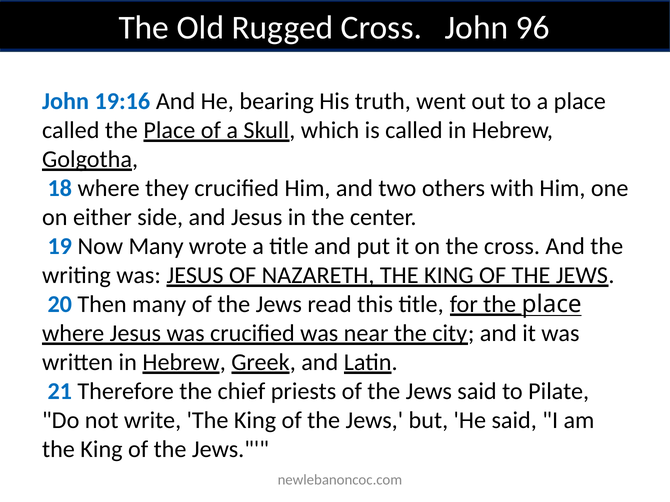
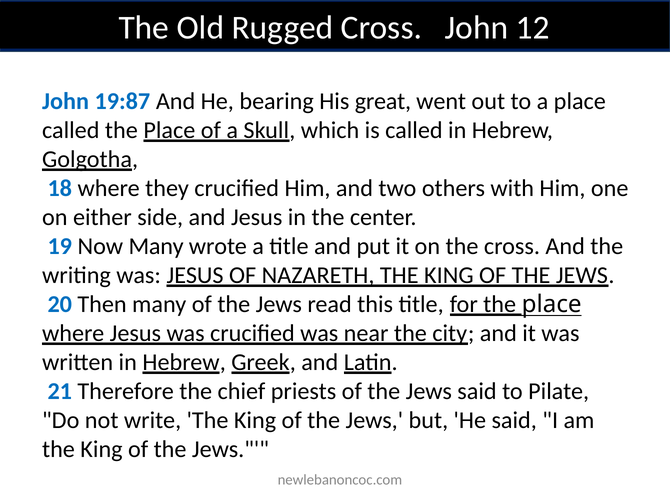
96: 96 -> 12 (533, 28)
19:16: 19:16 -> 19:87 (122, 102)
truth: truth -> great (383, 102)
